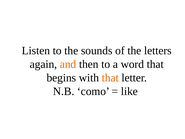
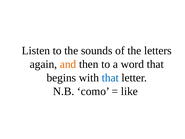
that colour: orange -> blue (110, 78)
